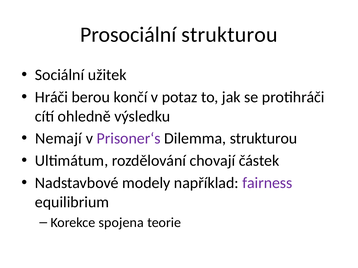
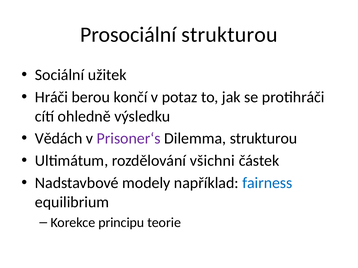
Nemají: Nemají -> Vědách (59, 139)
chovají: chovají -> všichni (212, 161)
fairness colour: purple -> blue (267, 183)
spojena: spojena -> principu (121, 223)
